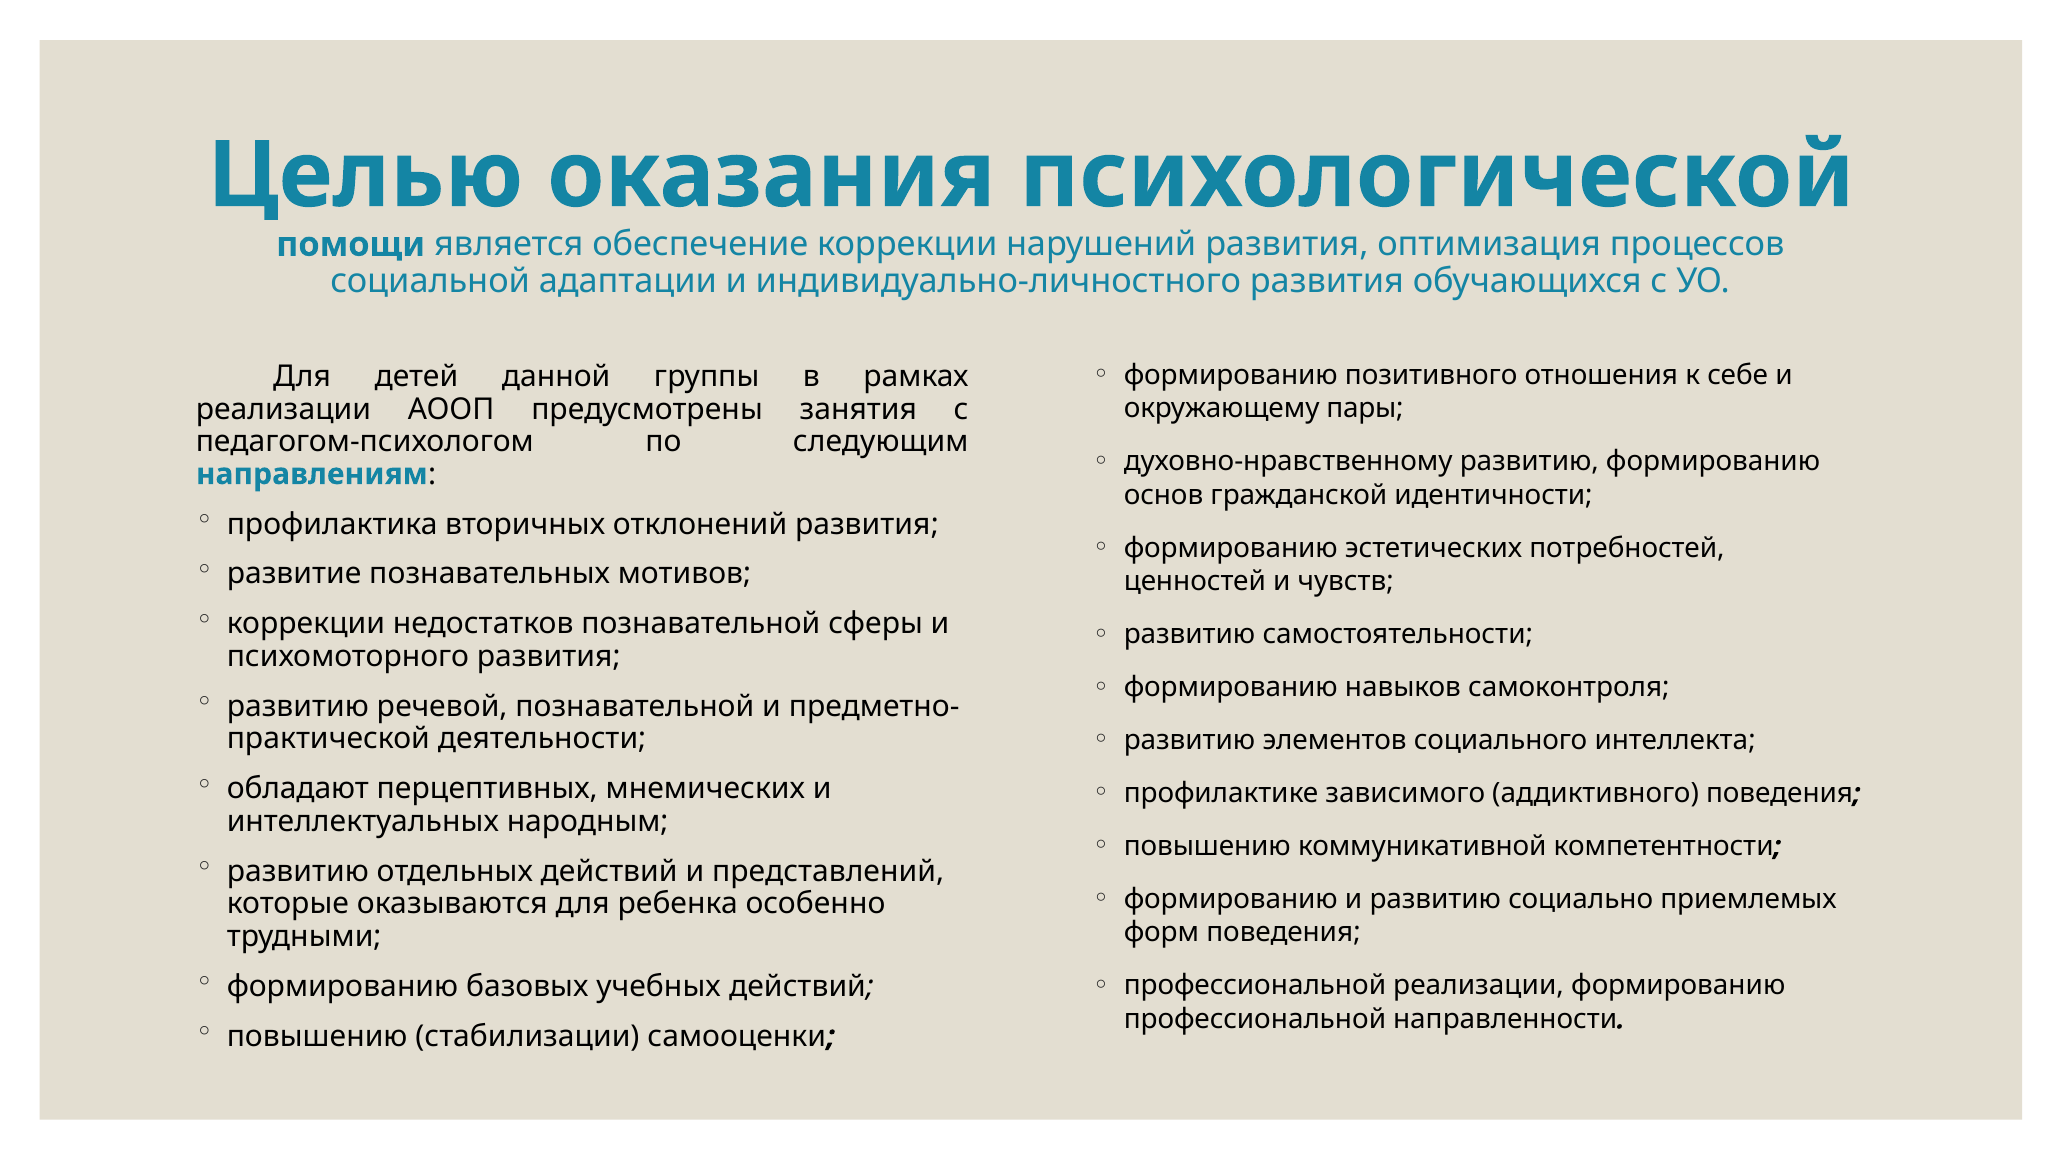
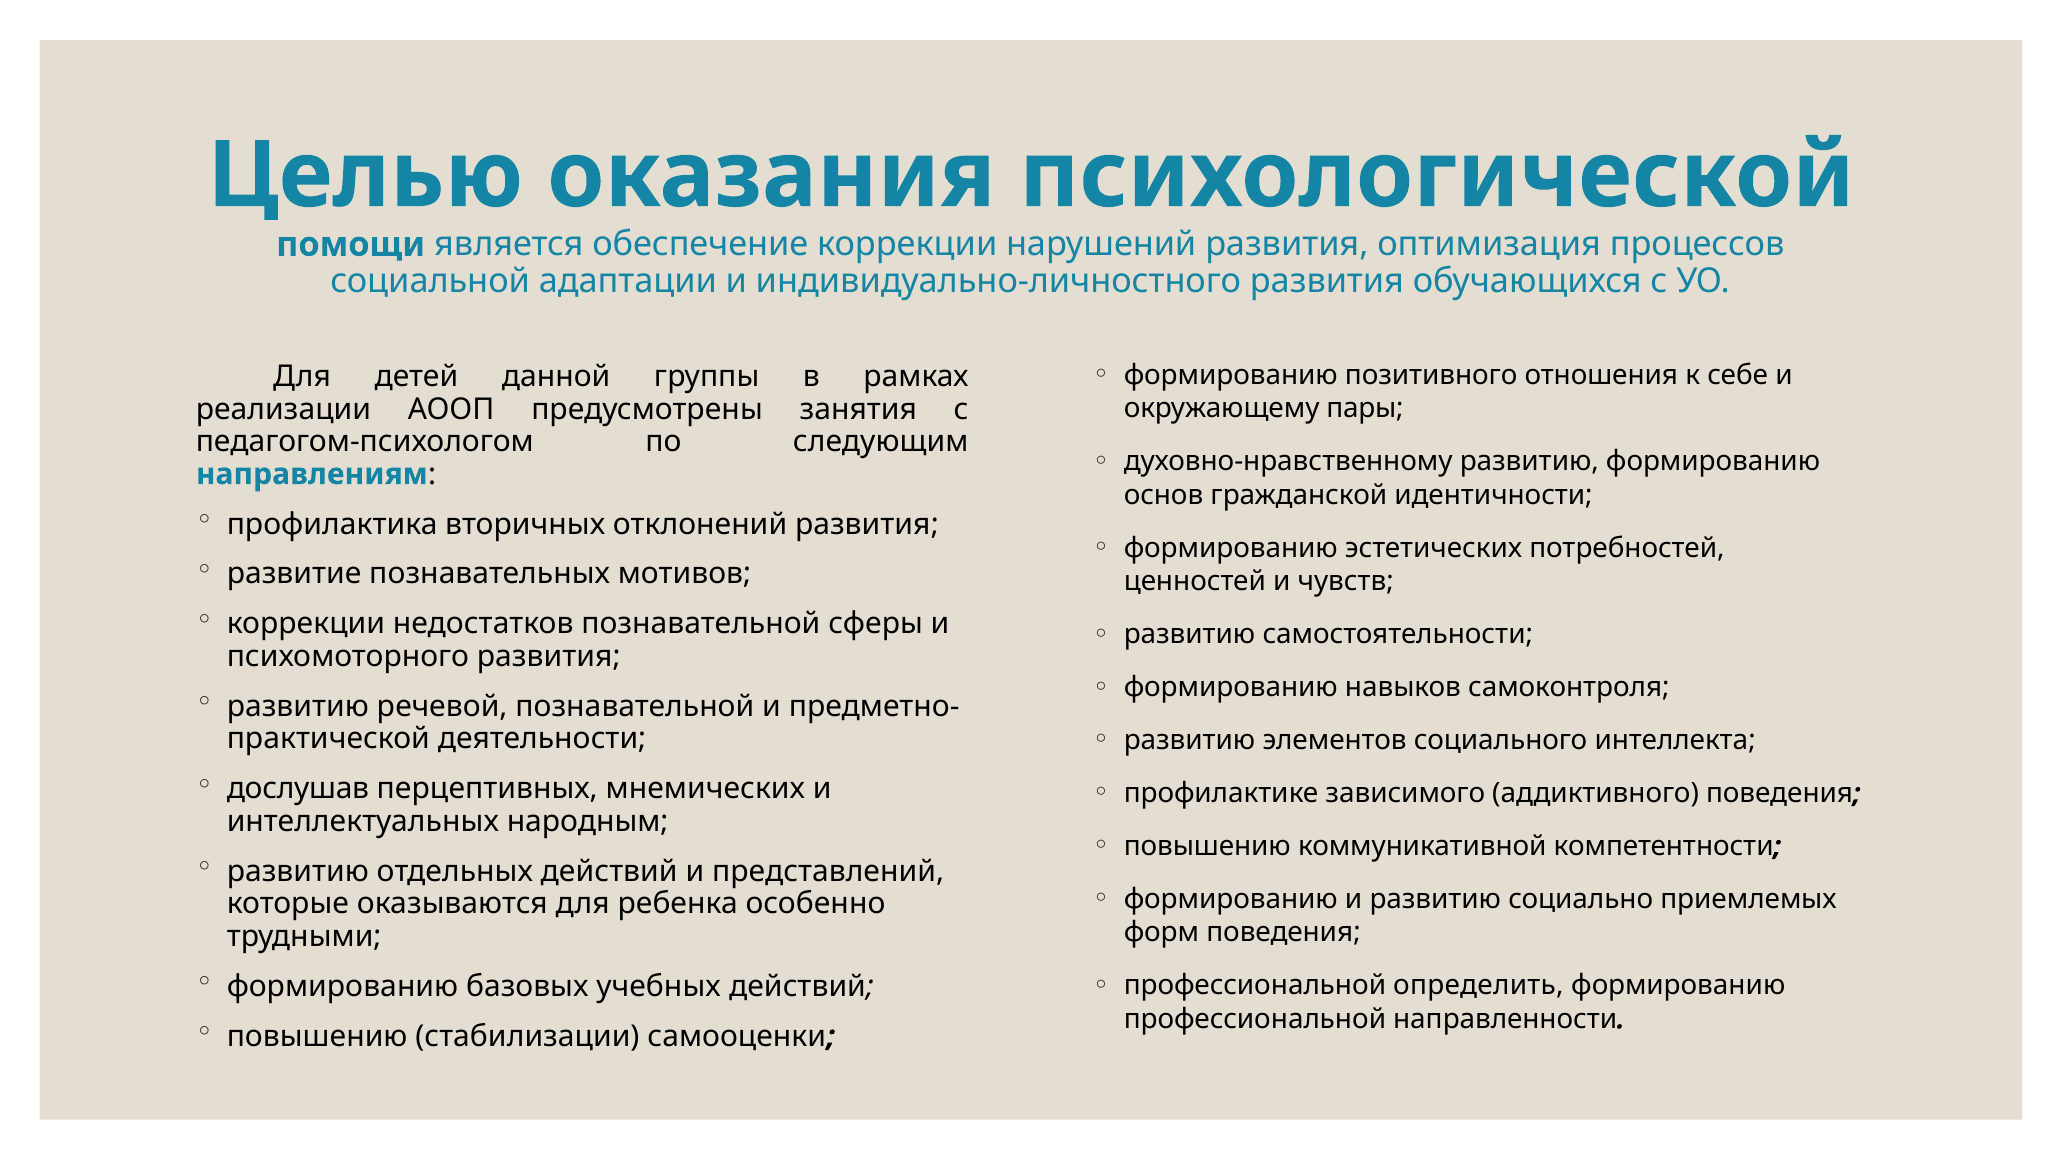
обладают: обладают -> дослушав (298, 789)
профессиональной реализации: реализации -> определить (1478, 986)
